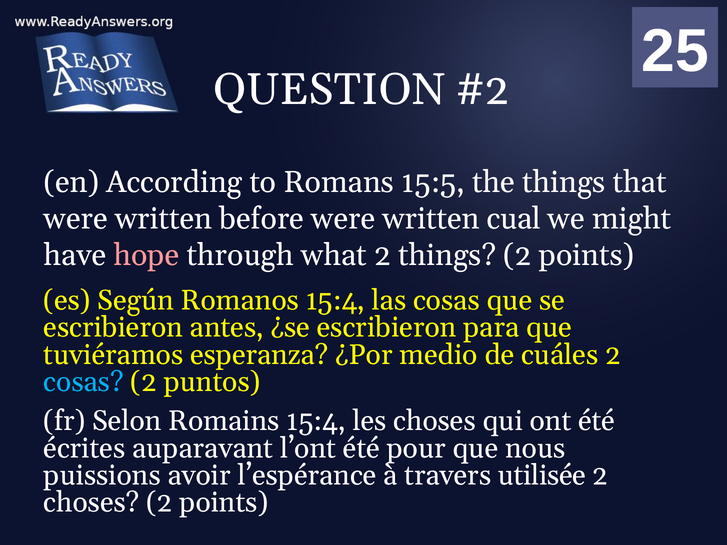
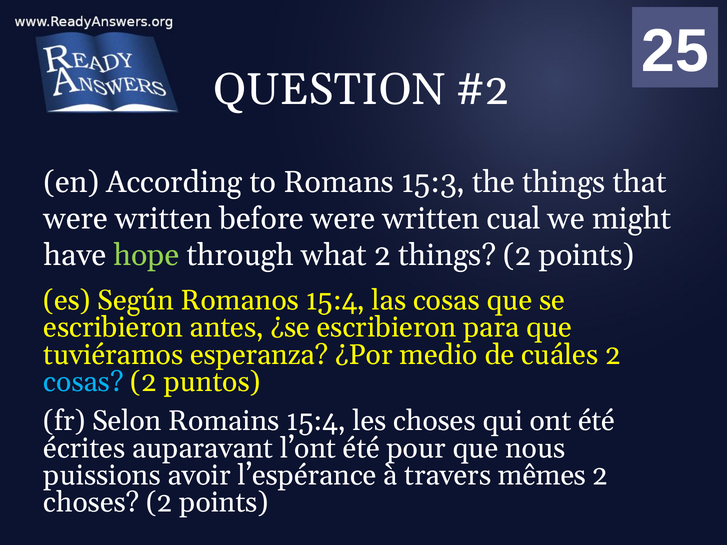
15:5: 15:5 -> 15:3 (433, 182)
hope colour: pink -> light green (146, 255)
utilisée: utilisée -> mêmes (542, 476)
